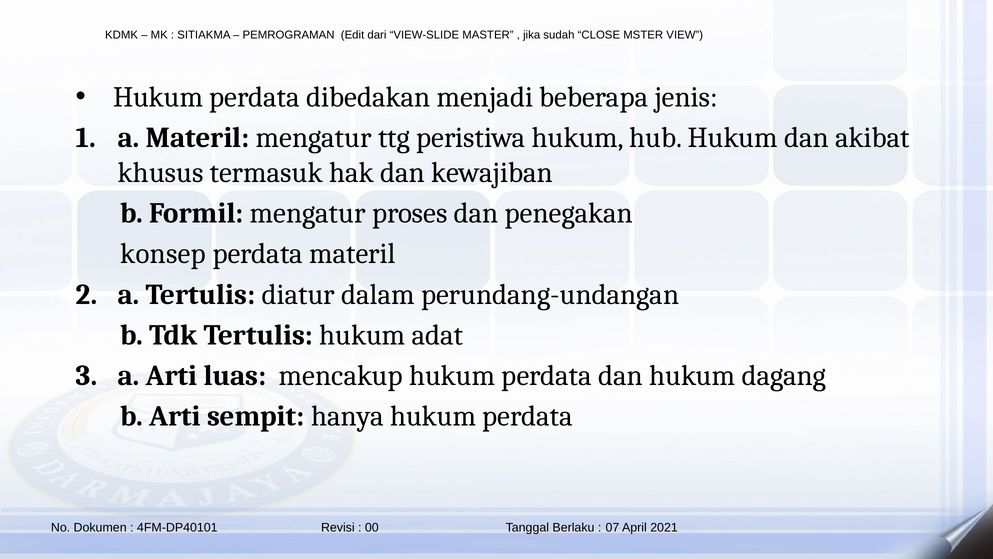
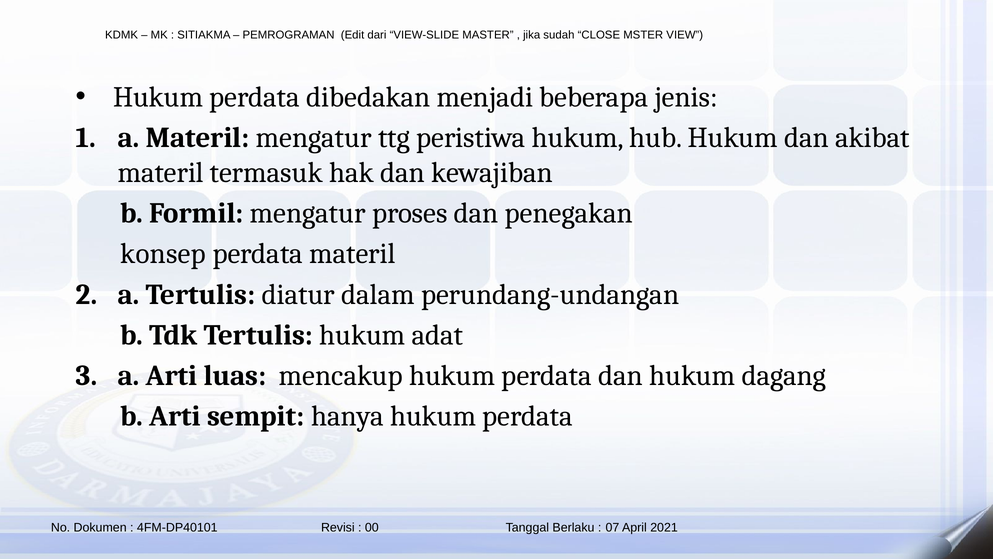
khusus: khusus -> materil (161, 172)
